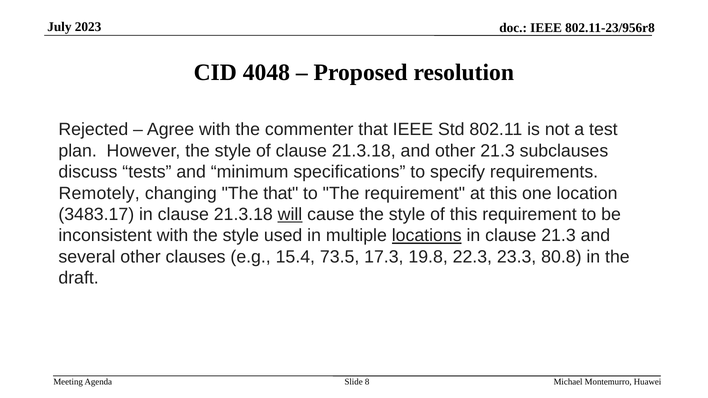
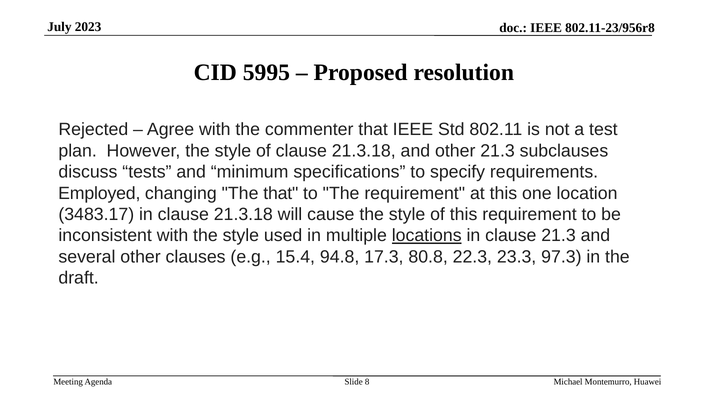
4048: 4048 -> 5995 (266, 72)
Remotely: Remotely -> Employed (99, 193)
will underline: present -> none (290, 215)
73.5: 73.5 -> 94.8 (340, 257)
19.8: 19.8 -> 80.8 (428, 257)
80.8: 80.8 -> 97.3 (561, 257)
